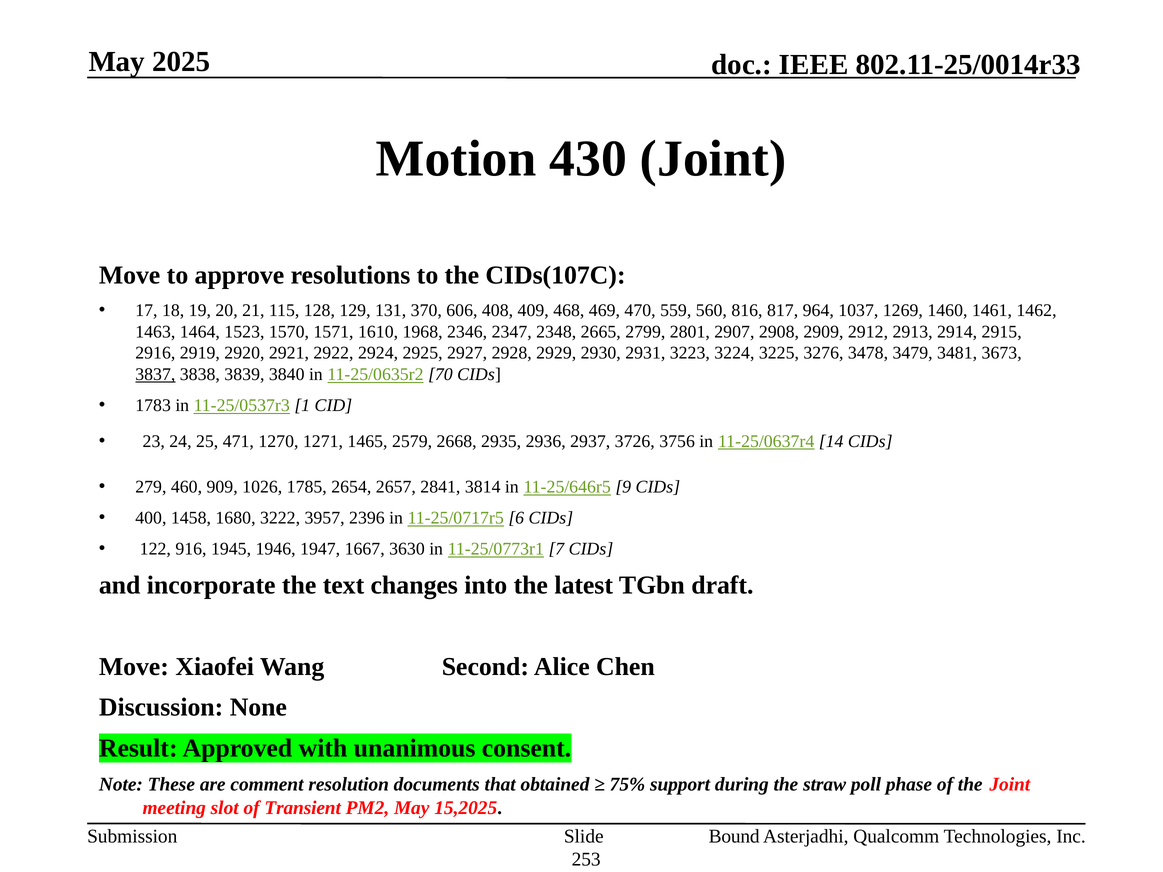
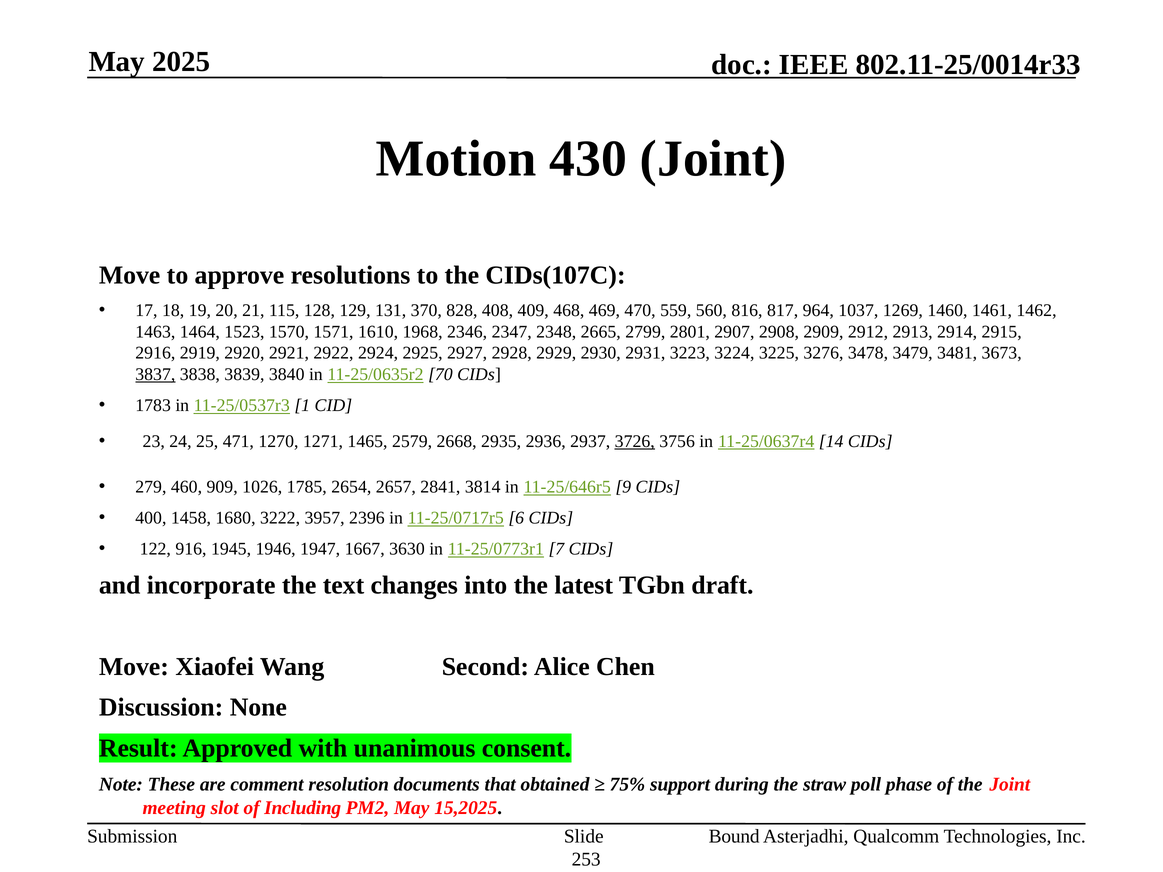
606: 606 -> 828 (462, 310)
3726 underline: none -> present (635, 441)
Transient: Transient -> Including (303, 808)
